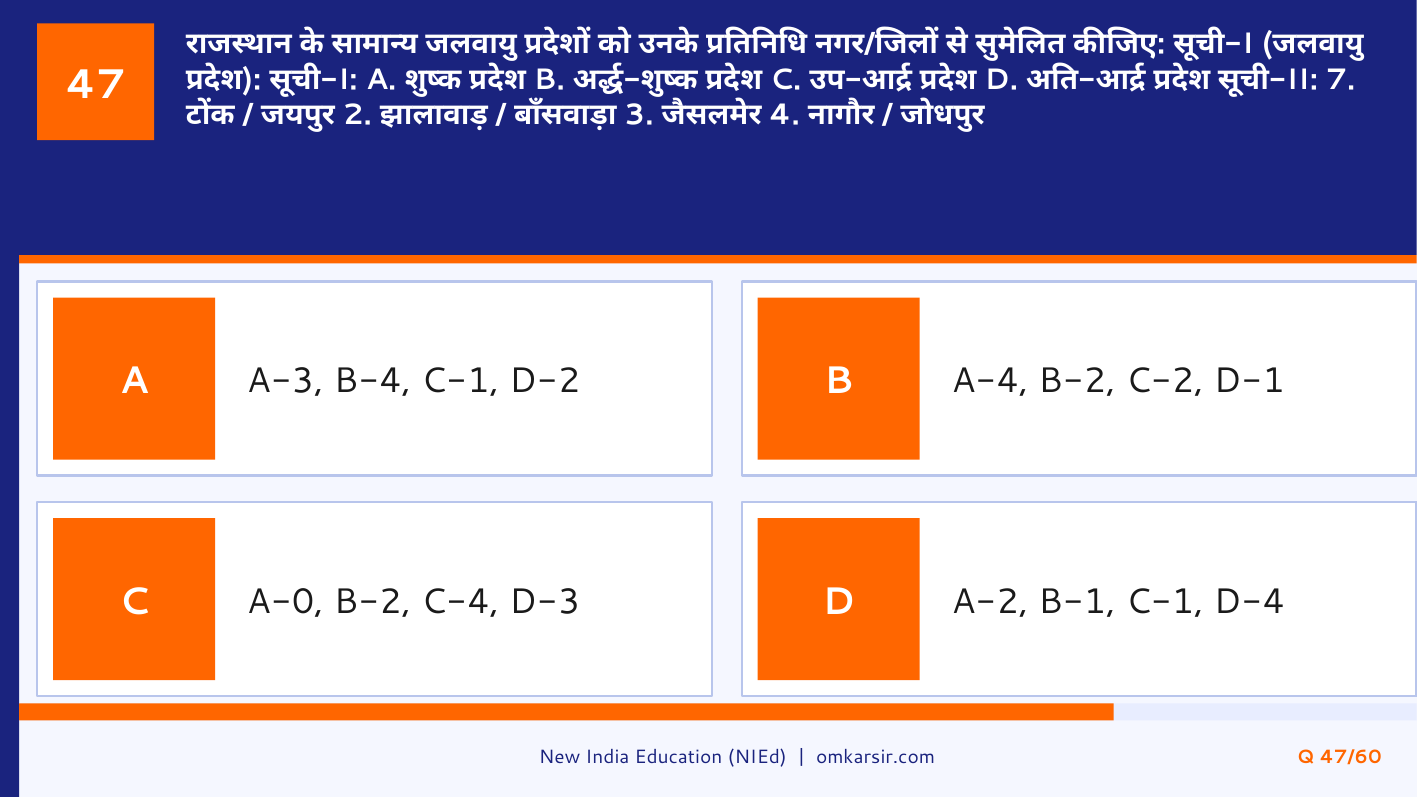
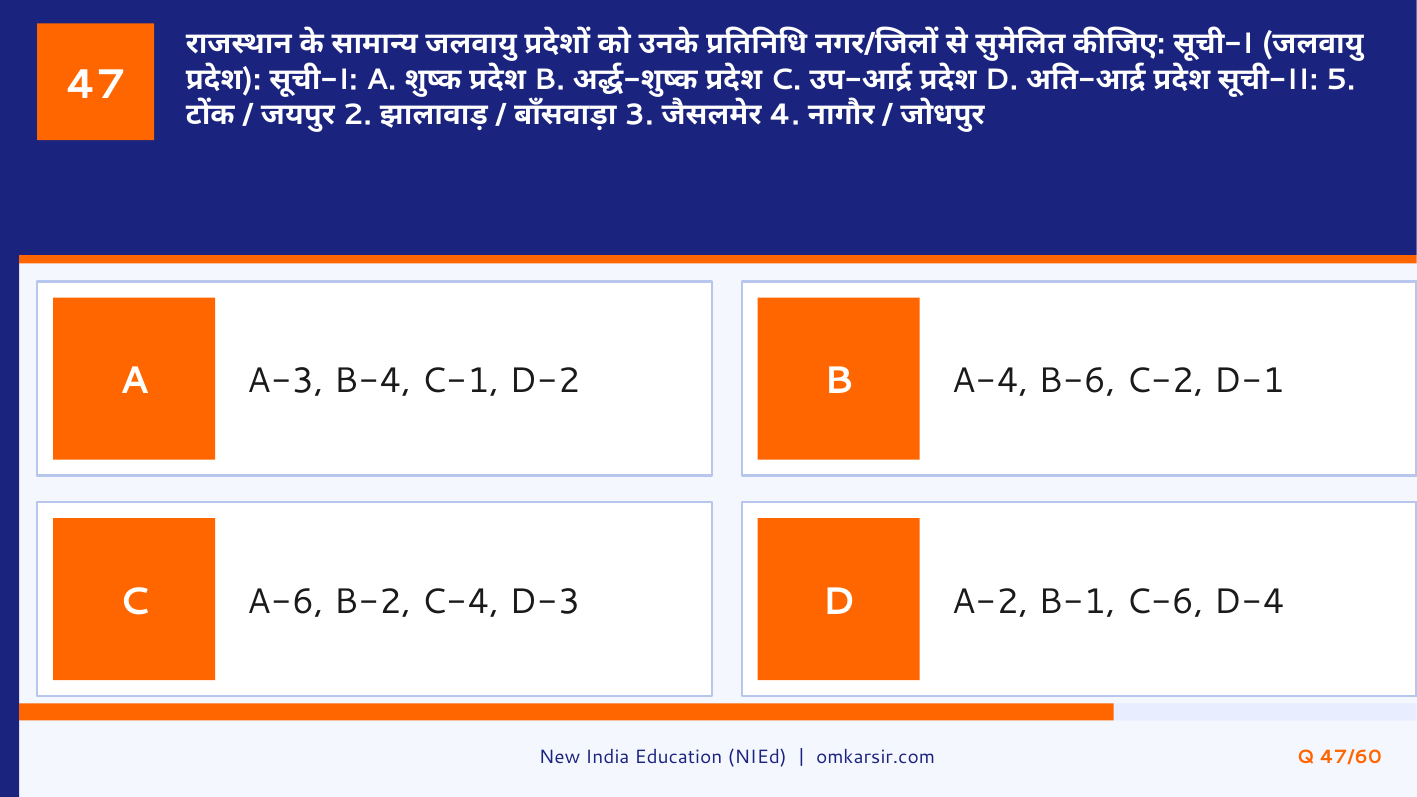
7: 7 -> 5 (1341, 80)
A-4 B-2: B-2 -> B-6 (1077, 381)
A-0: A-0 -> A-6 (286, 602)
B-1 C-1: C-1 -> C-6 (1165, 602)
